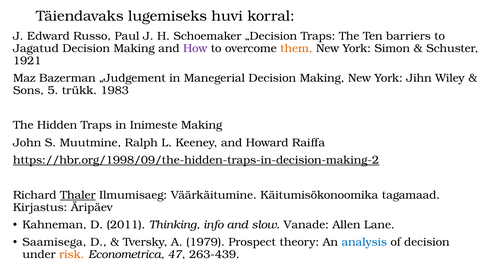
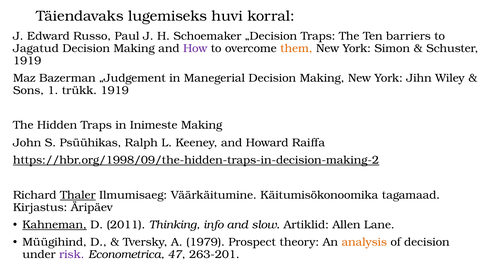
1921: 1921 -> 1919 (27, 61)
5: 5 -> 1 (53, 91)
trükk 1983: 1983 -> 1919 (115, 91)
Muutmine: Muutmine -> Psüühikas (90, 143)
Kahneman underline: none -> present (55, 225)
Vanade: Vanade -> Artiklid (306, 225)
Saamisega: Saamisega -> Müügihind (55, 243)
analysis colour: blue -> orange (364, 243)
risk colour: orange -> purple (72, 255)
263-439: 263-439 -> 263-201 (214, 255)
